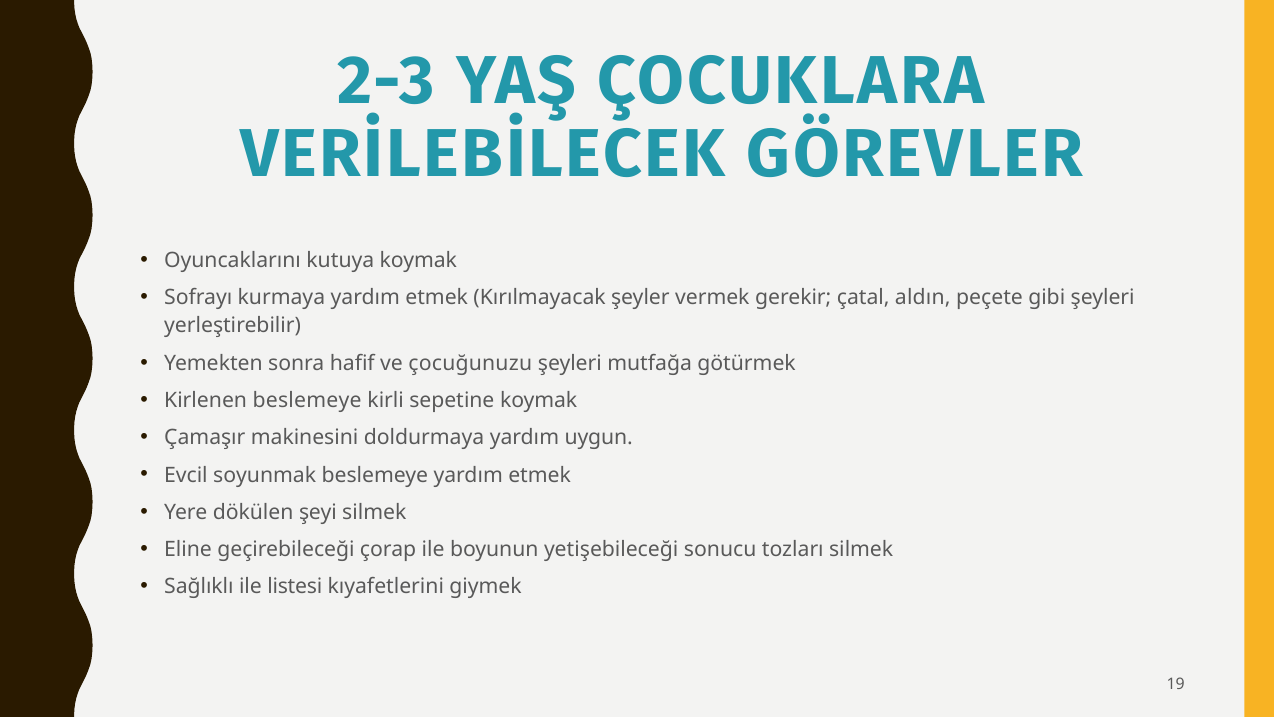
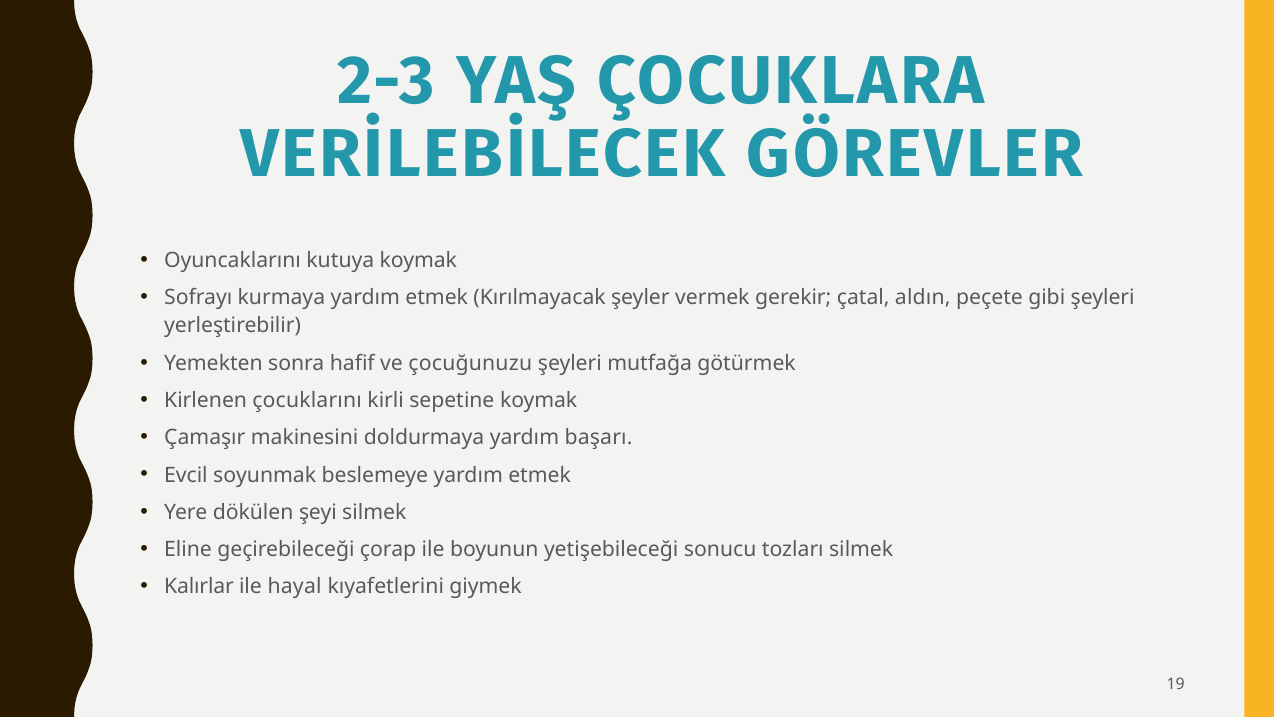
Kirlenen beslemeye: beslemeye -> çocuklarını (307, 400)
uygun: uygun -> başarı (599, 437)
Sağlıklı: Sağlıklı -> Kalırlar (199, 587)
listesi: listesi -> hayal (295, 587)
